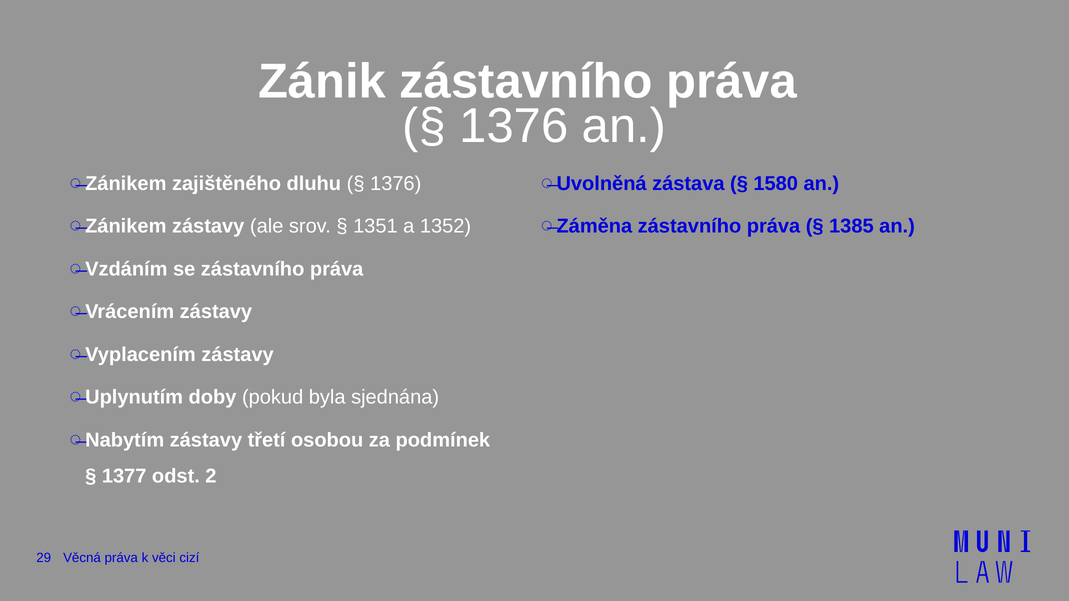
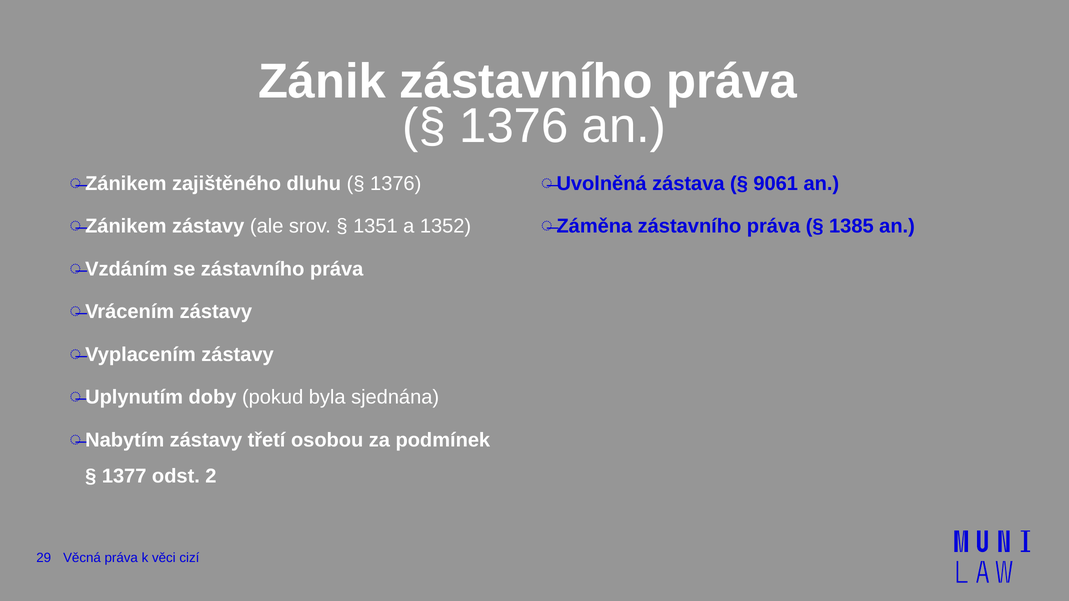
1580: 1580 -> 9061 (776, 184)
